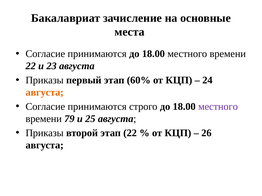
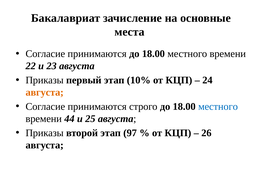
60%: 60% -> 10% (139, 80)
местного colour: purple -> blue (218, 107)
79: 79 -> 44 (69, 119)
этап 22: 22 -> 97 (130, 133)
